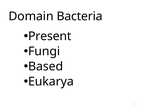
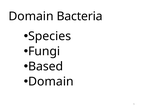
Present: Present -> Species (50, 36)
Eukarya: Eukarya -> Domain (51, 82)
